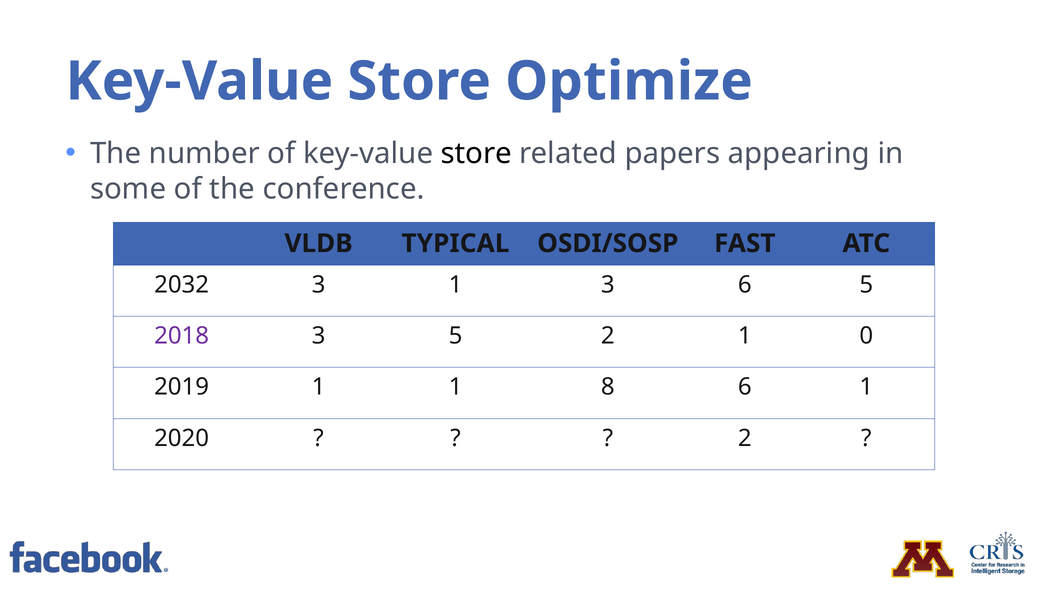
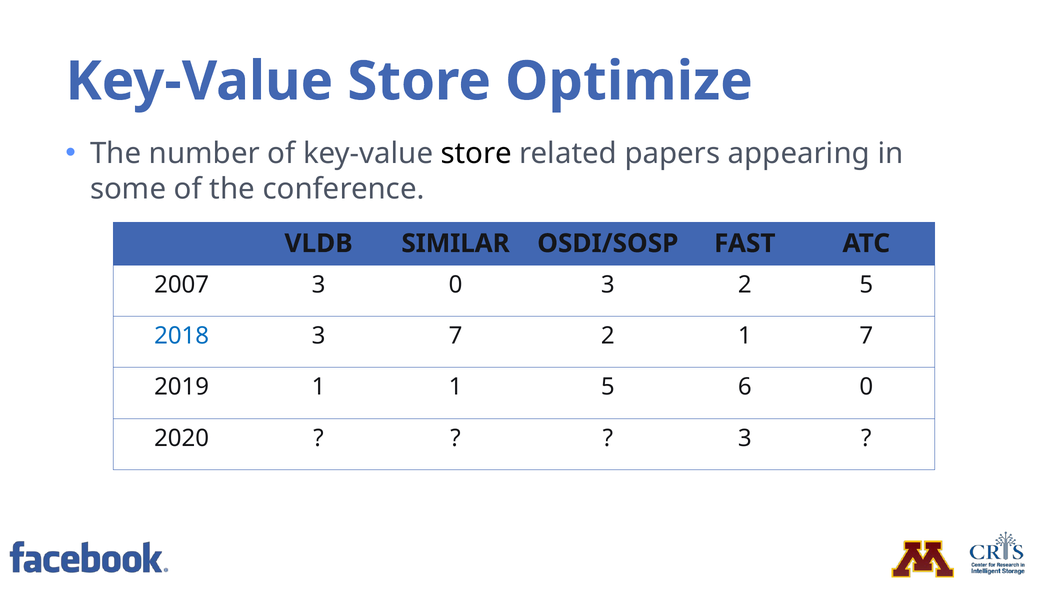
TYPICAL: TYPICAL -> SIMILAR (456, 243)
2032: 2032 -> 2007 (182, 285)
3 1: 1 -> 0 (456, 285)
3 6: 6 -> 2 (745, 285)
2018 colour: purple -> blue (182, 336)
3 5: 5 -> 7 (456, 336)
1 0: 0 -> 7 (866, 336)
1 8: 8 -> 5 (608, 387)
6 1: 1 -> 0 (866, 387)
2: 2 -> 3 (745, 438)
